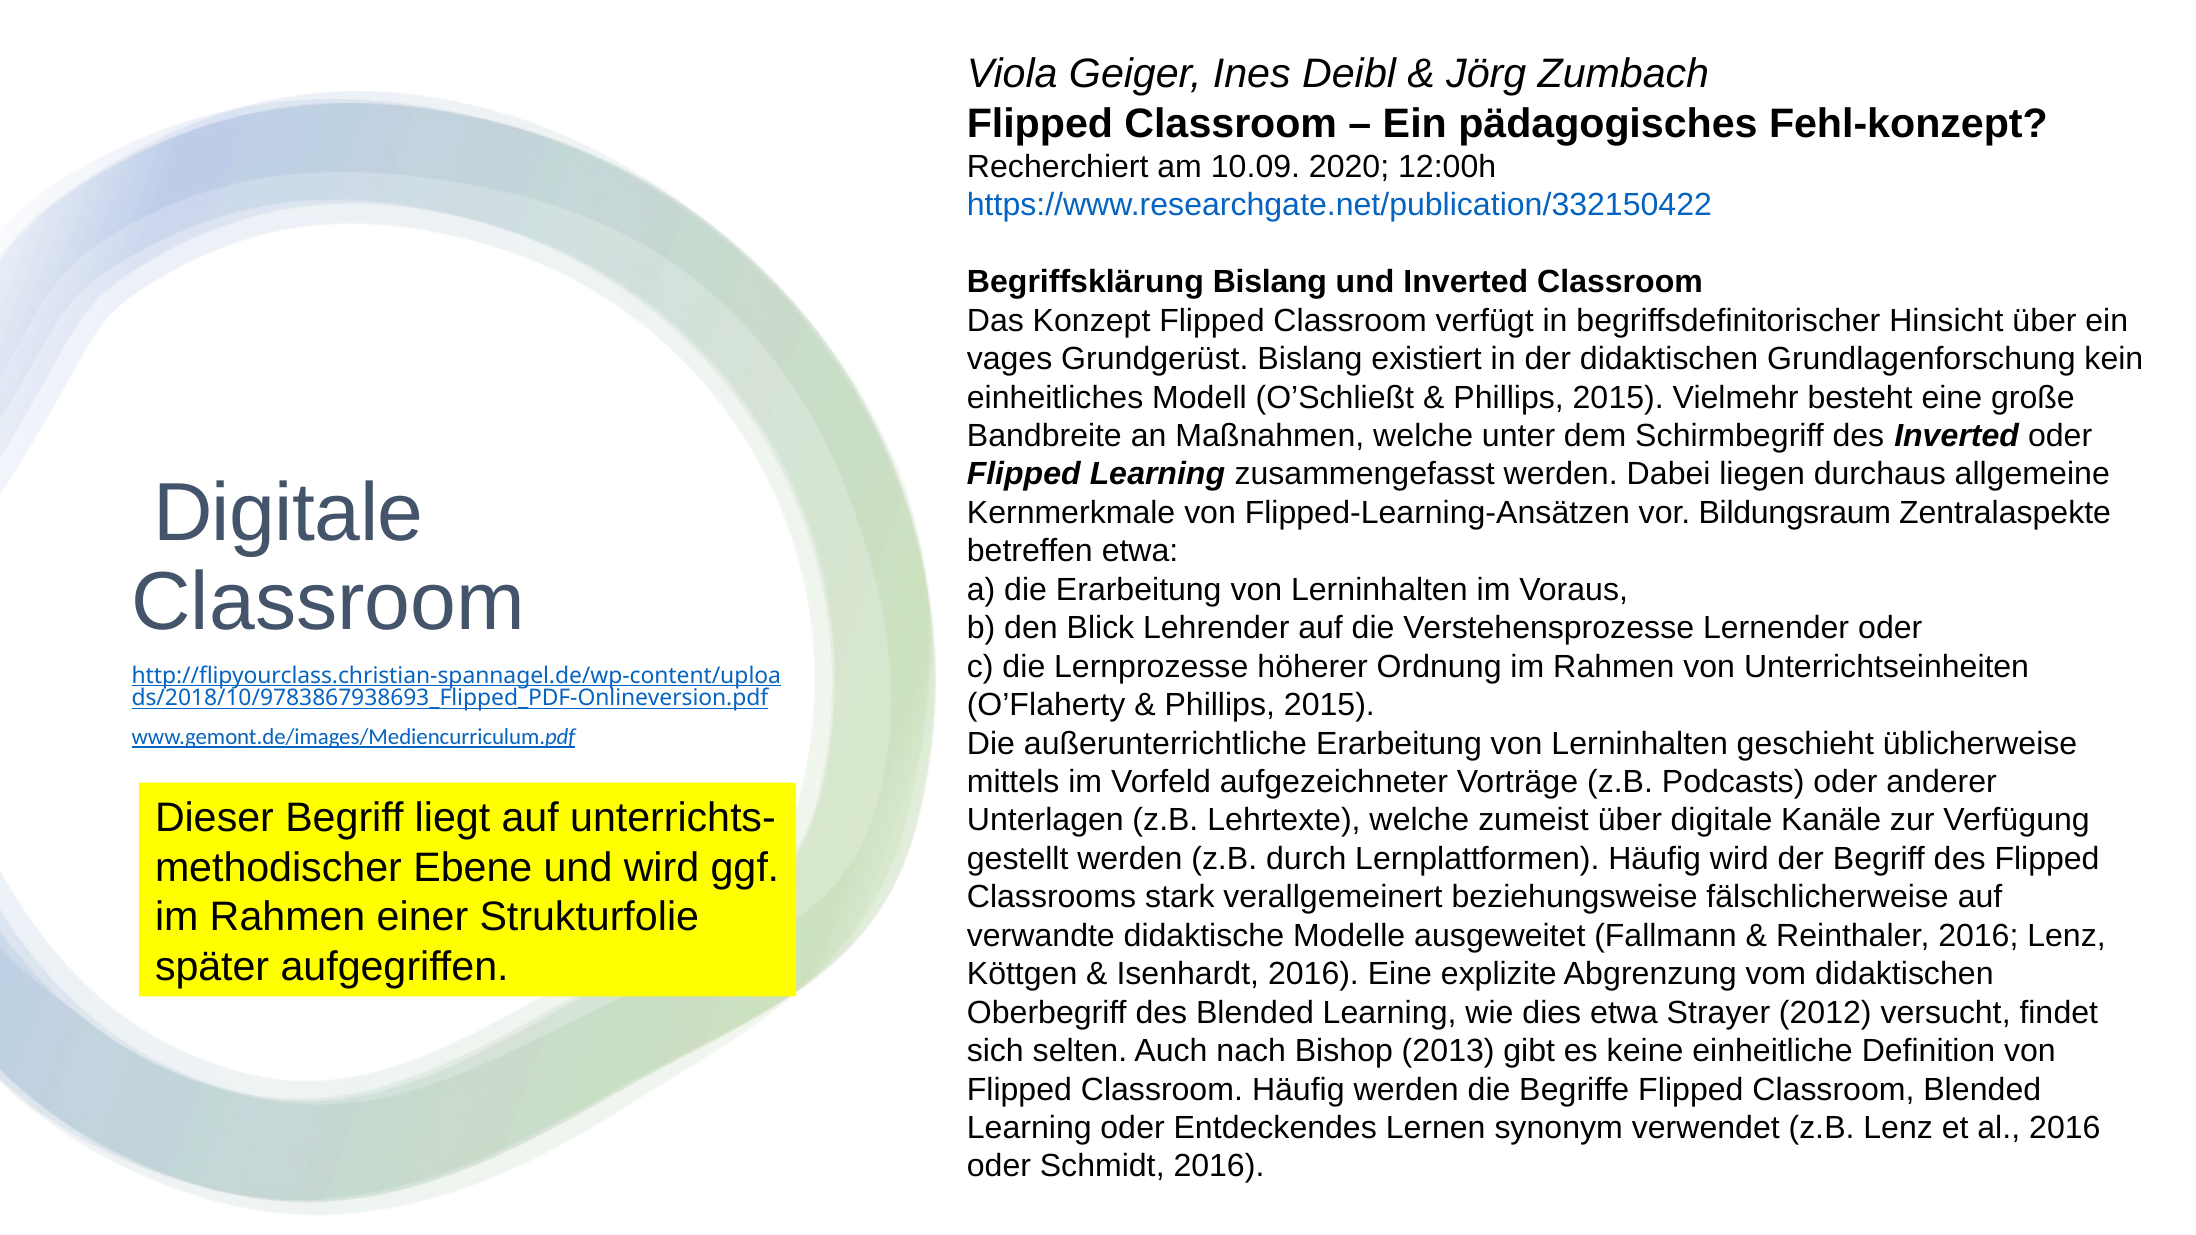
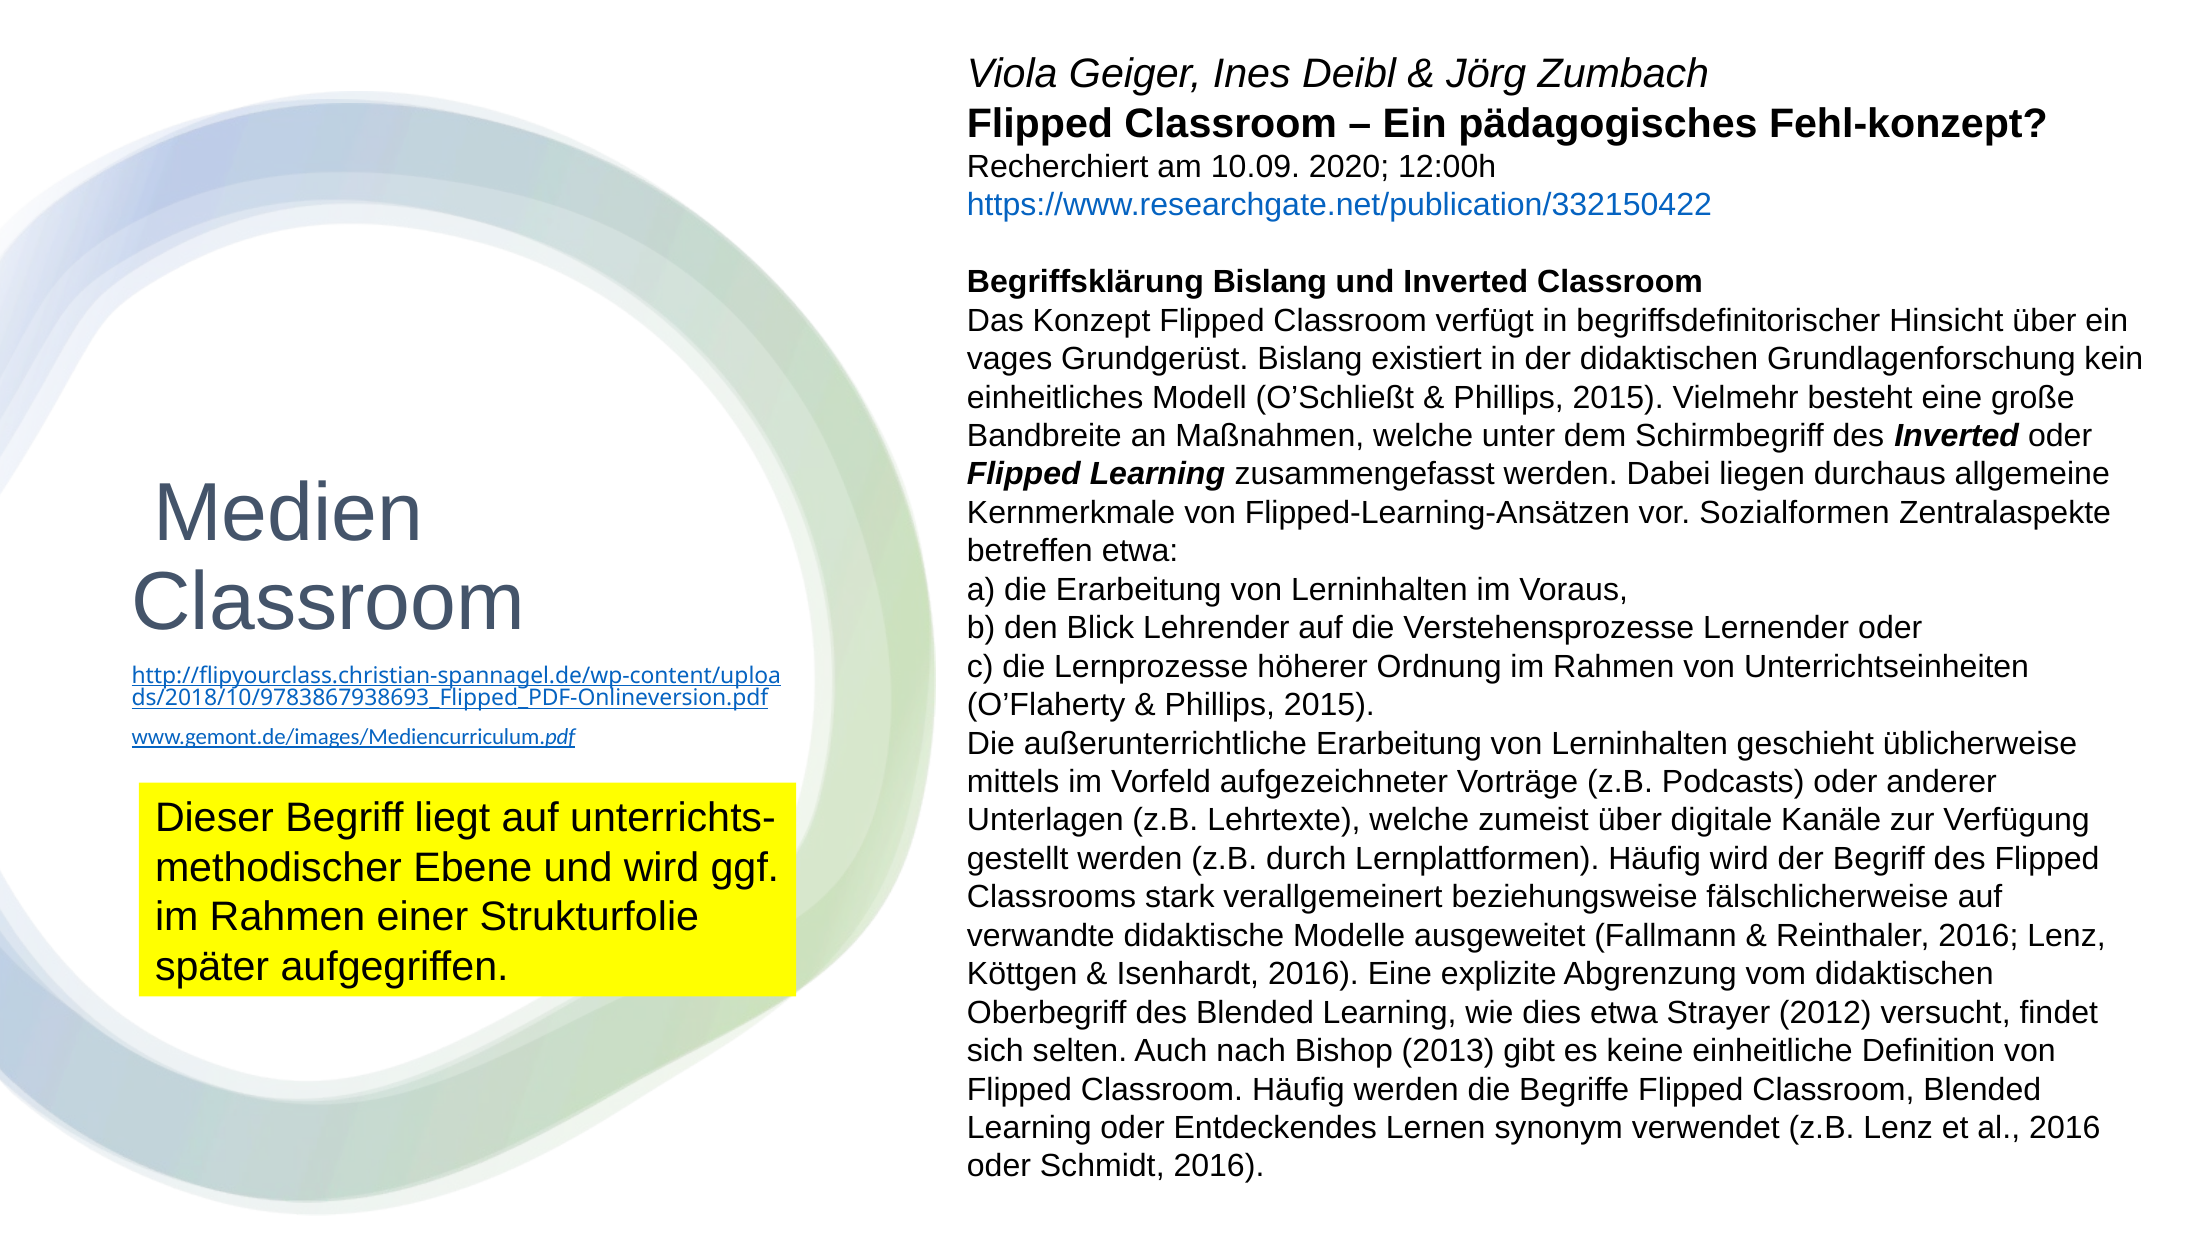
Digitale: Digitale -> Medien (288, 513)
Bildungsraum: Bildungsraum -> Sozialformen (1795, 513)
